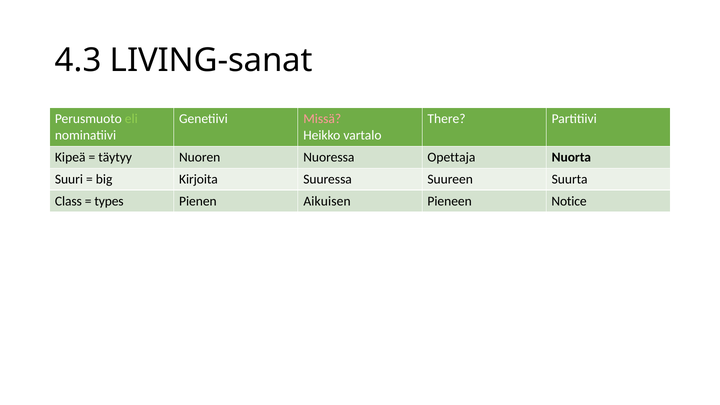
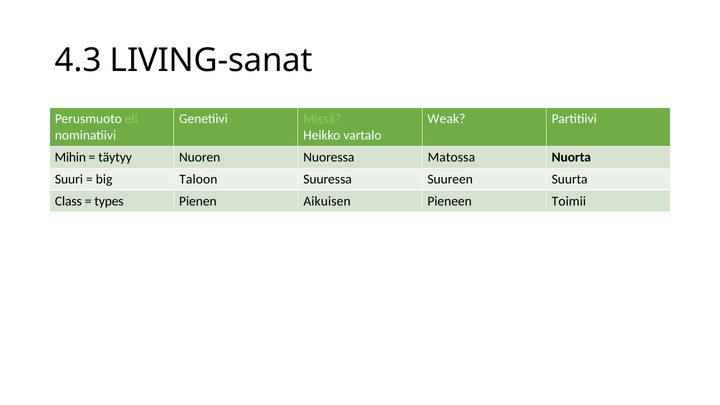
Missä colour: pink -> light green (322, 119)
There: There -> Weak (446, 119)
Kipeä: Kipeä -> Mihin (70, 157)
Opettaja: Opettaja -> Matossa (451, 157)
Kirjoita: Kirjoita -> Taloon (198, 179)
Notice: Notice -> Toimii (569, 201)
